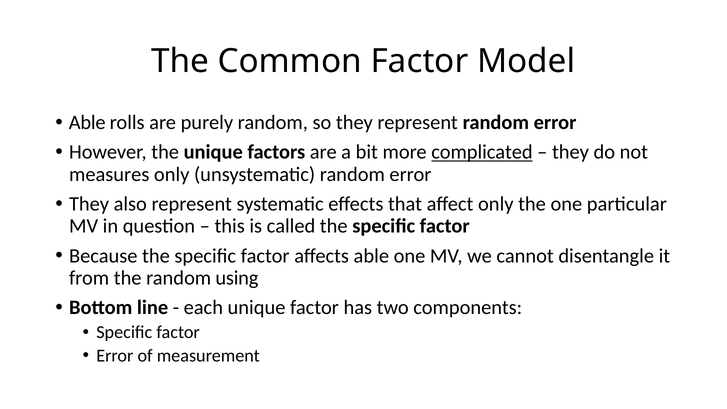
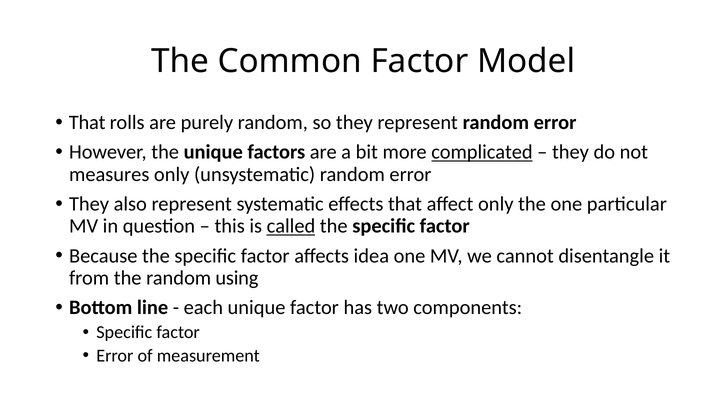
Able: Able -> That (87, 123)
called underline: none -> present (291, 226)
affects able: able -> idea (371, 256)
